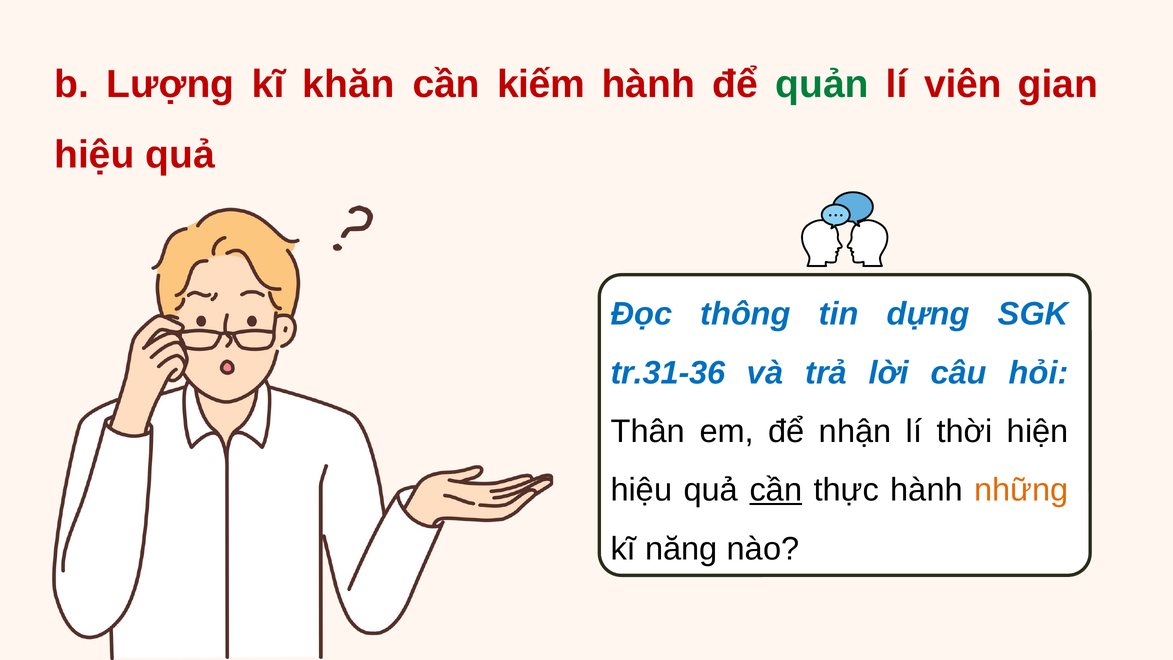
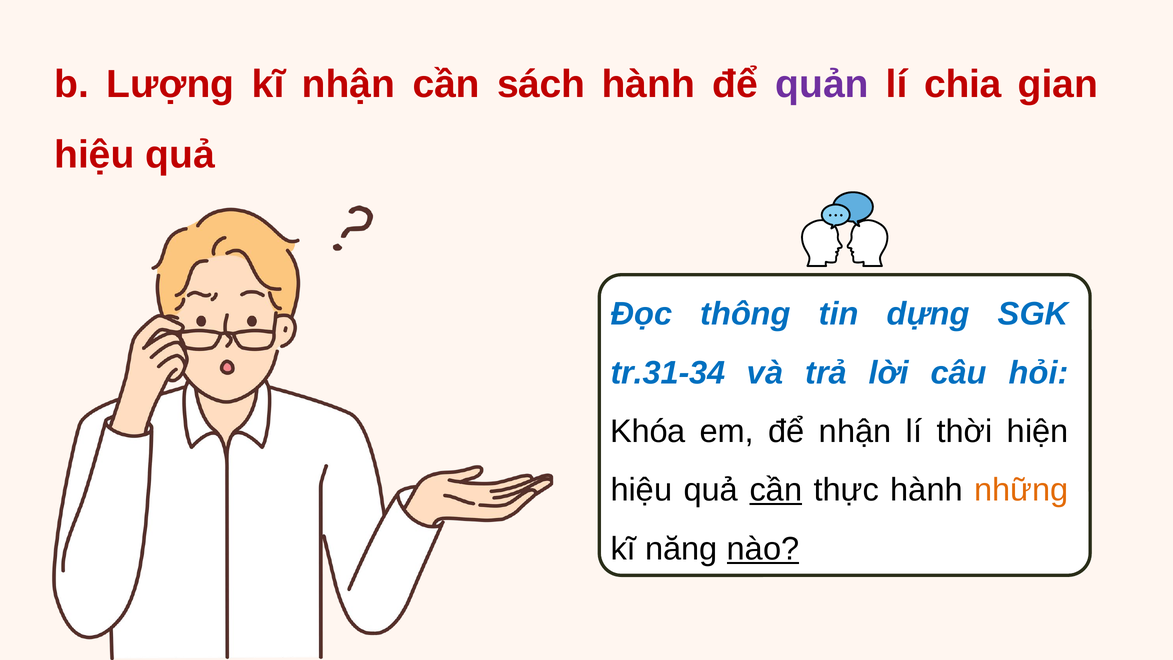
kĩ khăn: khăn -> nhận (348, 85)
kiếm: kiếm -> sách (541, 85)
quản colour: green -> purple (822, 85)
viên: viên -> chia (963, 85)
tr.31-36: tr.31-36 -> tr.31-34 (668, 373)
Thân: Thân -> Khóa (648, 431)
nào underline: none -> present (763, 549)
